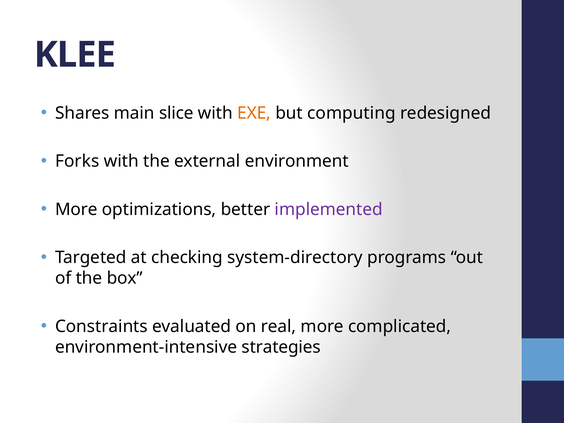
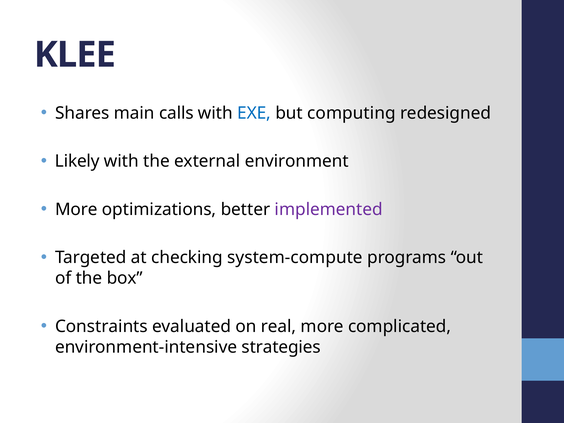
slice: slice -> calls (176, 113)
EXE colour: orange -> blue (254, 113)
Forks: Forks -> Likely (77, 161)
system-directory: system-directory -> system-compute (295, 258)
